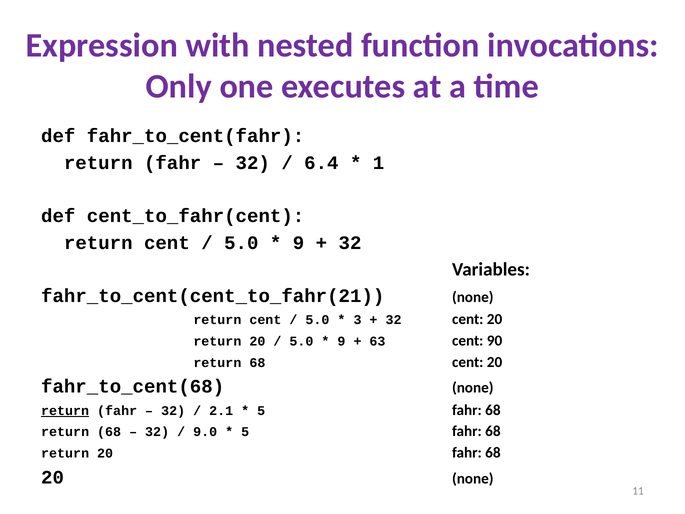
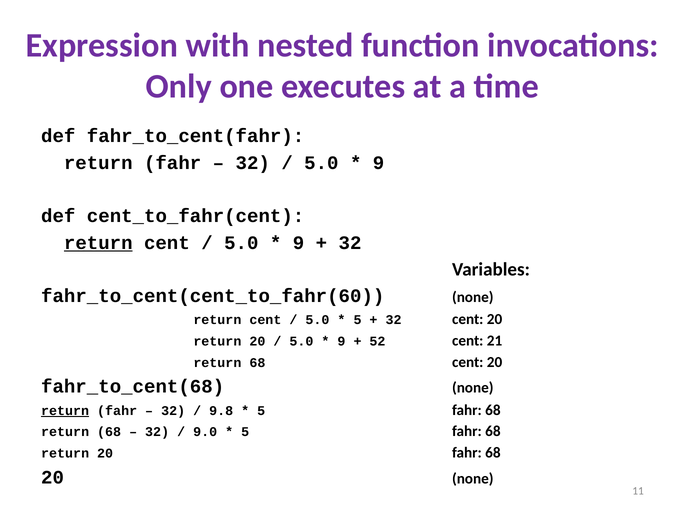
6.4: 6.4 -> 5.0 (321, 163)
1: 1 -> 9 (379, 163)
return underline: none -> present (98, 243)
fahr_to_cent(cent_to_fahr(21: fahr_to_cent(cent_to_fahr(21 -> fahr_to_cent(cent_to_fahr(60 (213, 296)
3: 3 -> 5 (358, 320)
63: 63 -> 52 (377, 341)
90: 90 -> 21 (495, 341)
2.1: 2.1 -> 9.8 (221, 410)
